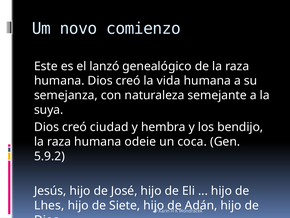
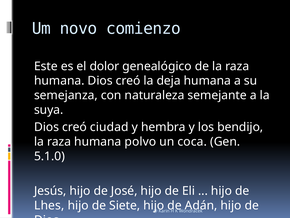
lanzó: lanzó -> dolor (104, 66)
vida: vida -> deja (169, 81)
odeie: odeie -> polvo (140, 141)
5.9.2: 5.9.2 -> 5.1.0 (49, 156)
